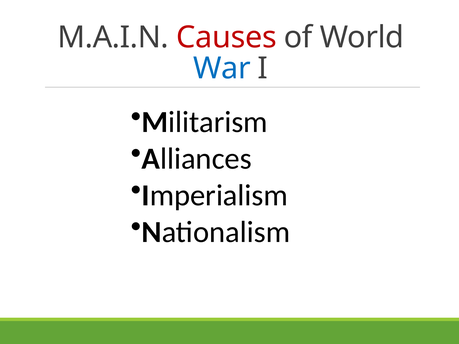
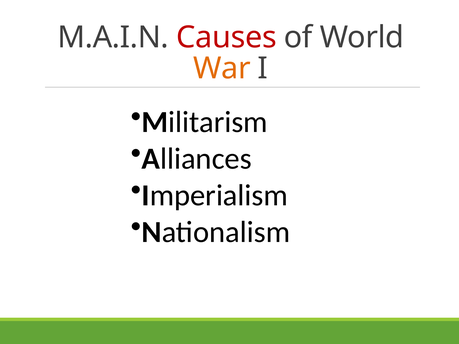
War colour: blue -> orange (222, 69)
